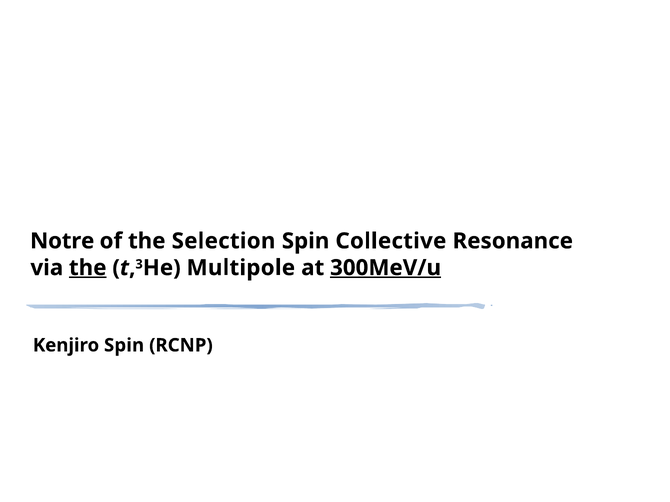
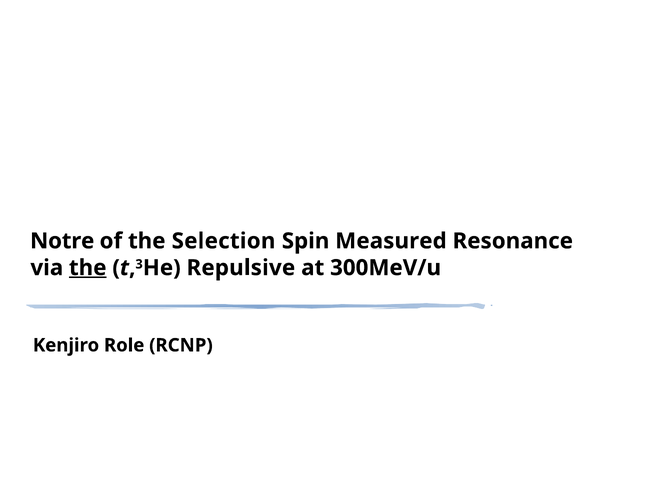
Collective: Collective -> Measured (391, 241)
Multipole: Multipole -> Repulsive (241, 268)
300MeV/u underline: present -> none (386, 268)
Kenjiro Spin: Spin -> Role (124, 346)
